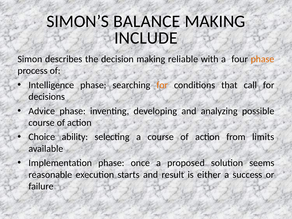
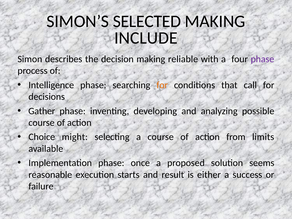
BALANCE: BALANCE -> SELECTED (147, 21)
phase colour: orange -> purple (262, 59)
Advice: Advice -> Gather (42, 111)
ability: ability -> might (75, 137)
